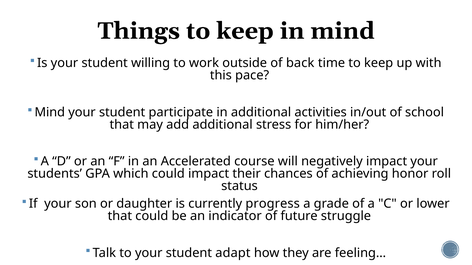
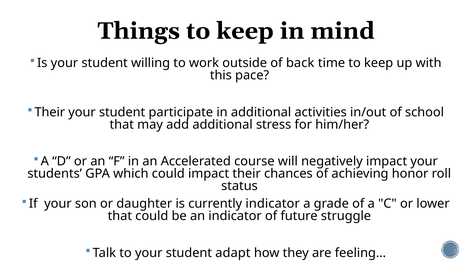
Mind: Mind -> Their (50, 112)
currently progress: progress -> indicator (273, 204)
